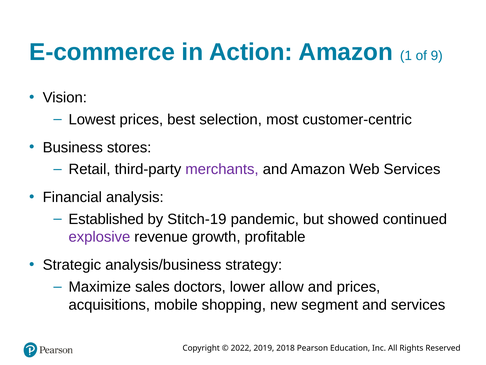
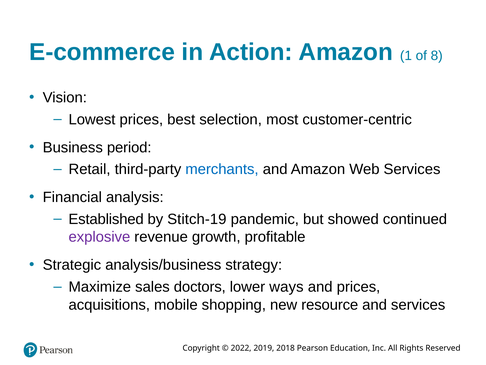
9: 9 -> 8 (437, 56)
stores: stores -> period (129, 147)
merchants colour: purple -> blue (222, 169)
allow: allow -> ways (286, 287)
segment: segment -> resource (330, 304)
